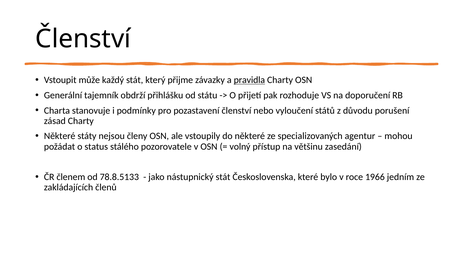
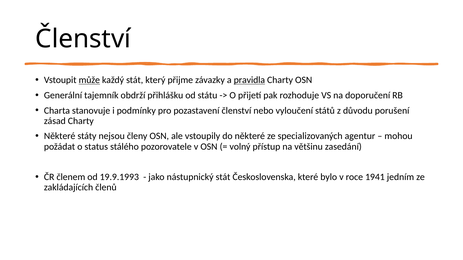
může underline: none -> present (89, 80)
78.8.5133: 78.8.5133 -> 19.9.1993 (119, 177)
1966: 1966 -> 1941 (375, 177)
